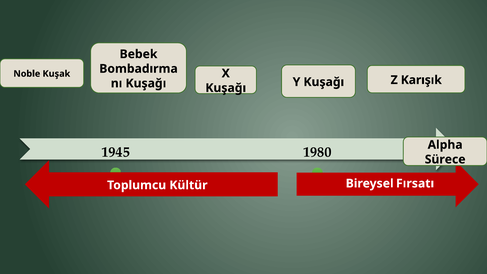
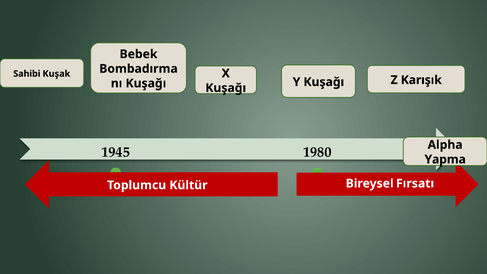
Noble: Noble -> Sahibi (27, 74)
Sürece: Sürece -> Yapma (445, 159)
